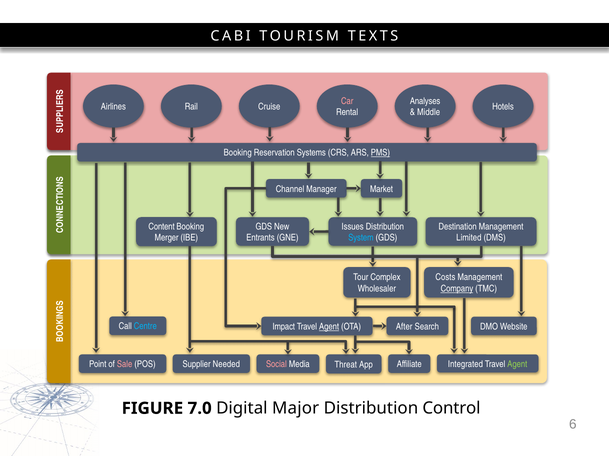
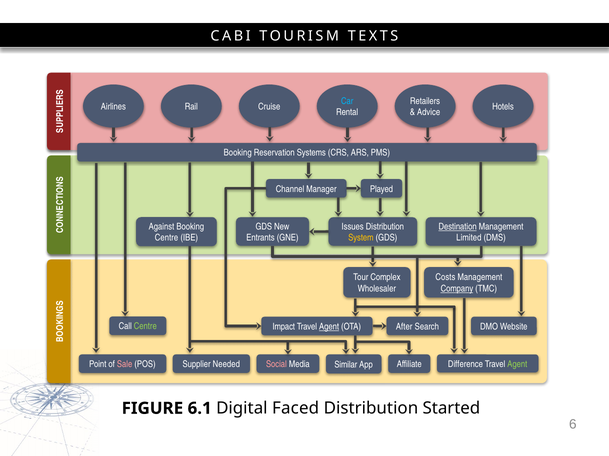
Car colour: pink -> light blue (347, 101)
Analyses: Analyses -> Retailers (425, 101)
Middle: Middle -> Advice (429, 112)
PMS underline: present -> none (380, 153)
Market: Market -> Played (382, 189)
Destination underline: none -> present (458, 227)
Content: Content -> Against (161, 227)
System colour: light blue -> yellow (361, 238)
Merger: Merger -> Centre (167, 238)
Centre colour: light blue -> light green (145, 327)
Integrated: Integrated -> Difference (465, 365)
Threat: Threat -> Similar (346, 365)
7.0: 7.0 -> 6.1 (200, 409)
Major: Major -> Faced (296, 409)
Control: Control -> Started (451, 409)
